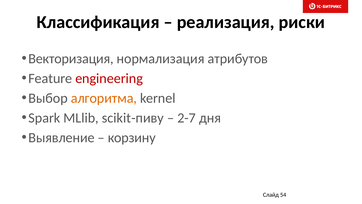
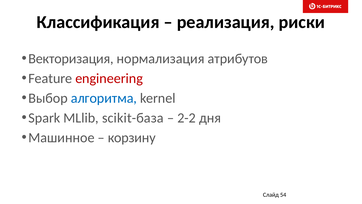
алгоритма colour: orange -> blue (104, 98)
scikit-пиву: scikit-пиву -> scikit-база (133, 118)
2-7: 2-7 -> 2-2 (187, 118)
Выявление: Выявление -> Машинное (61, 137)
